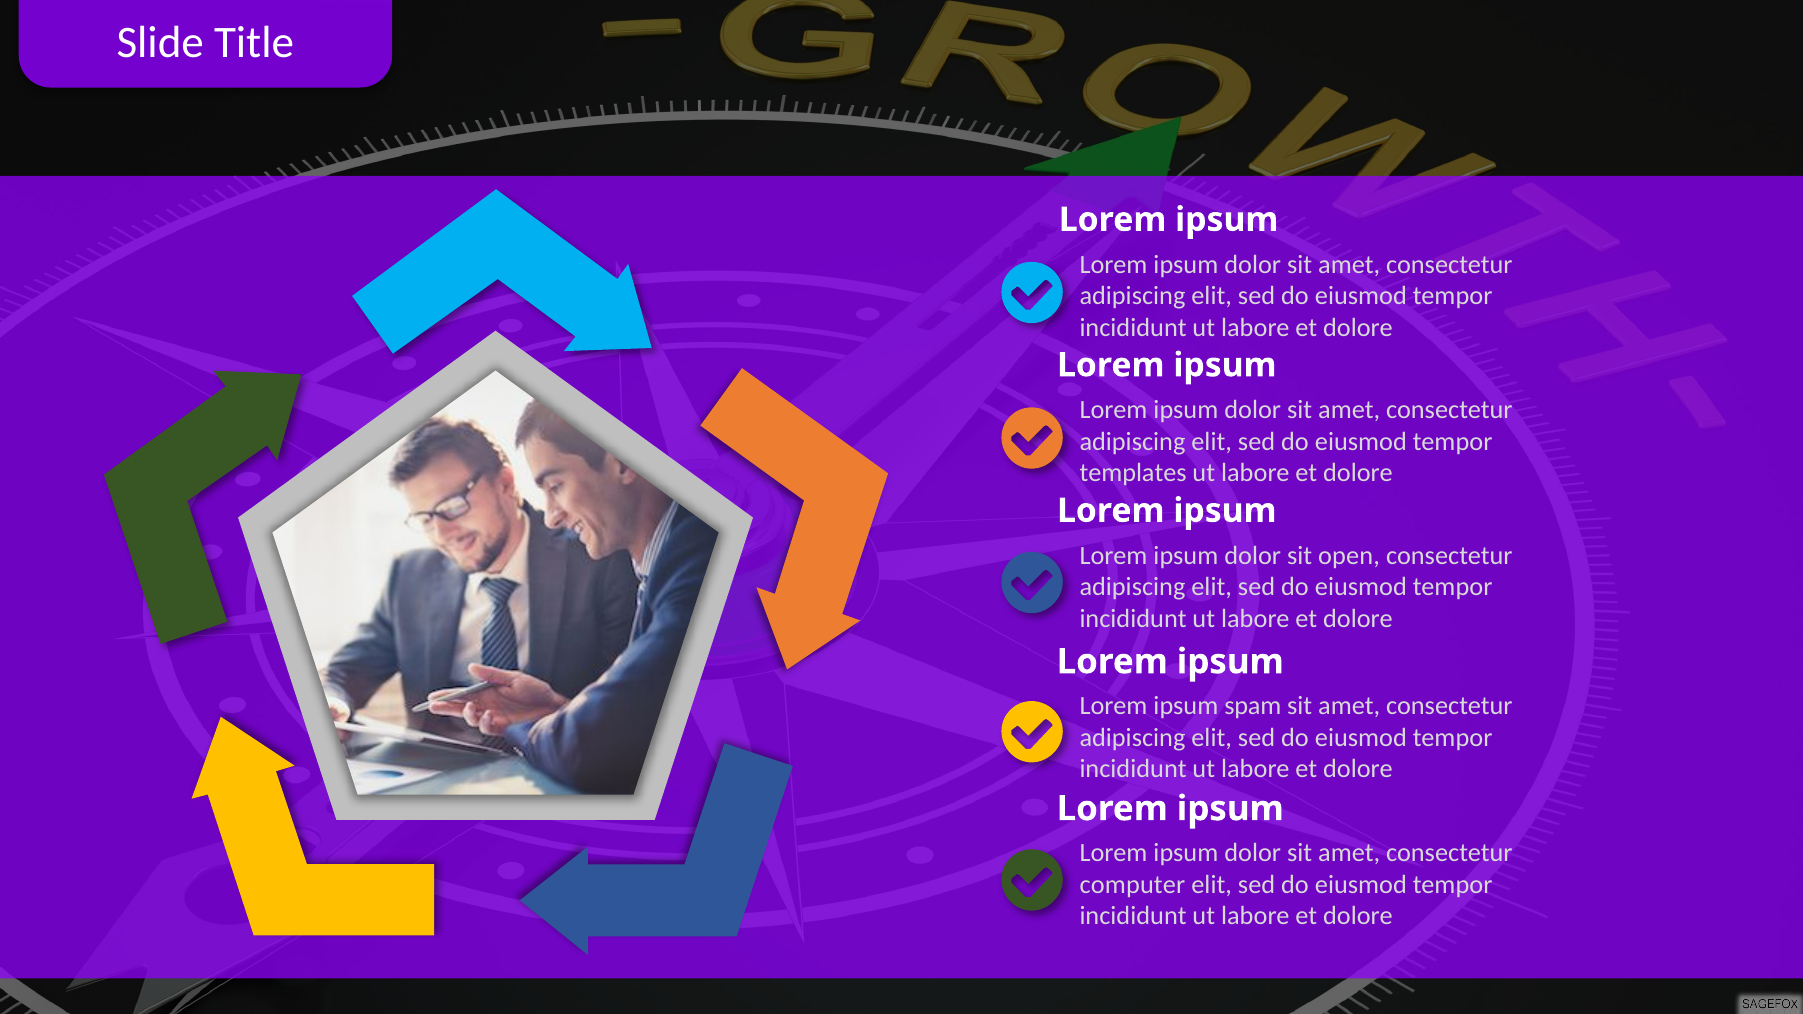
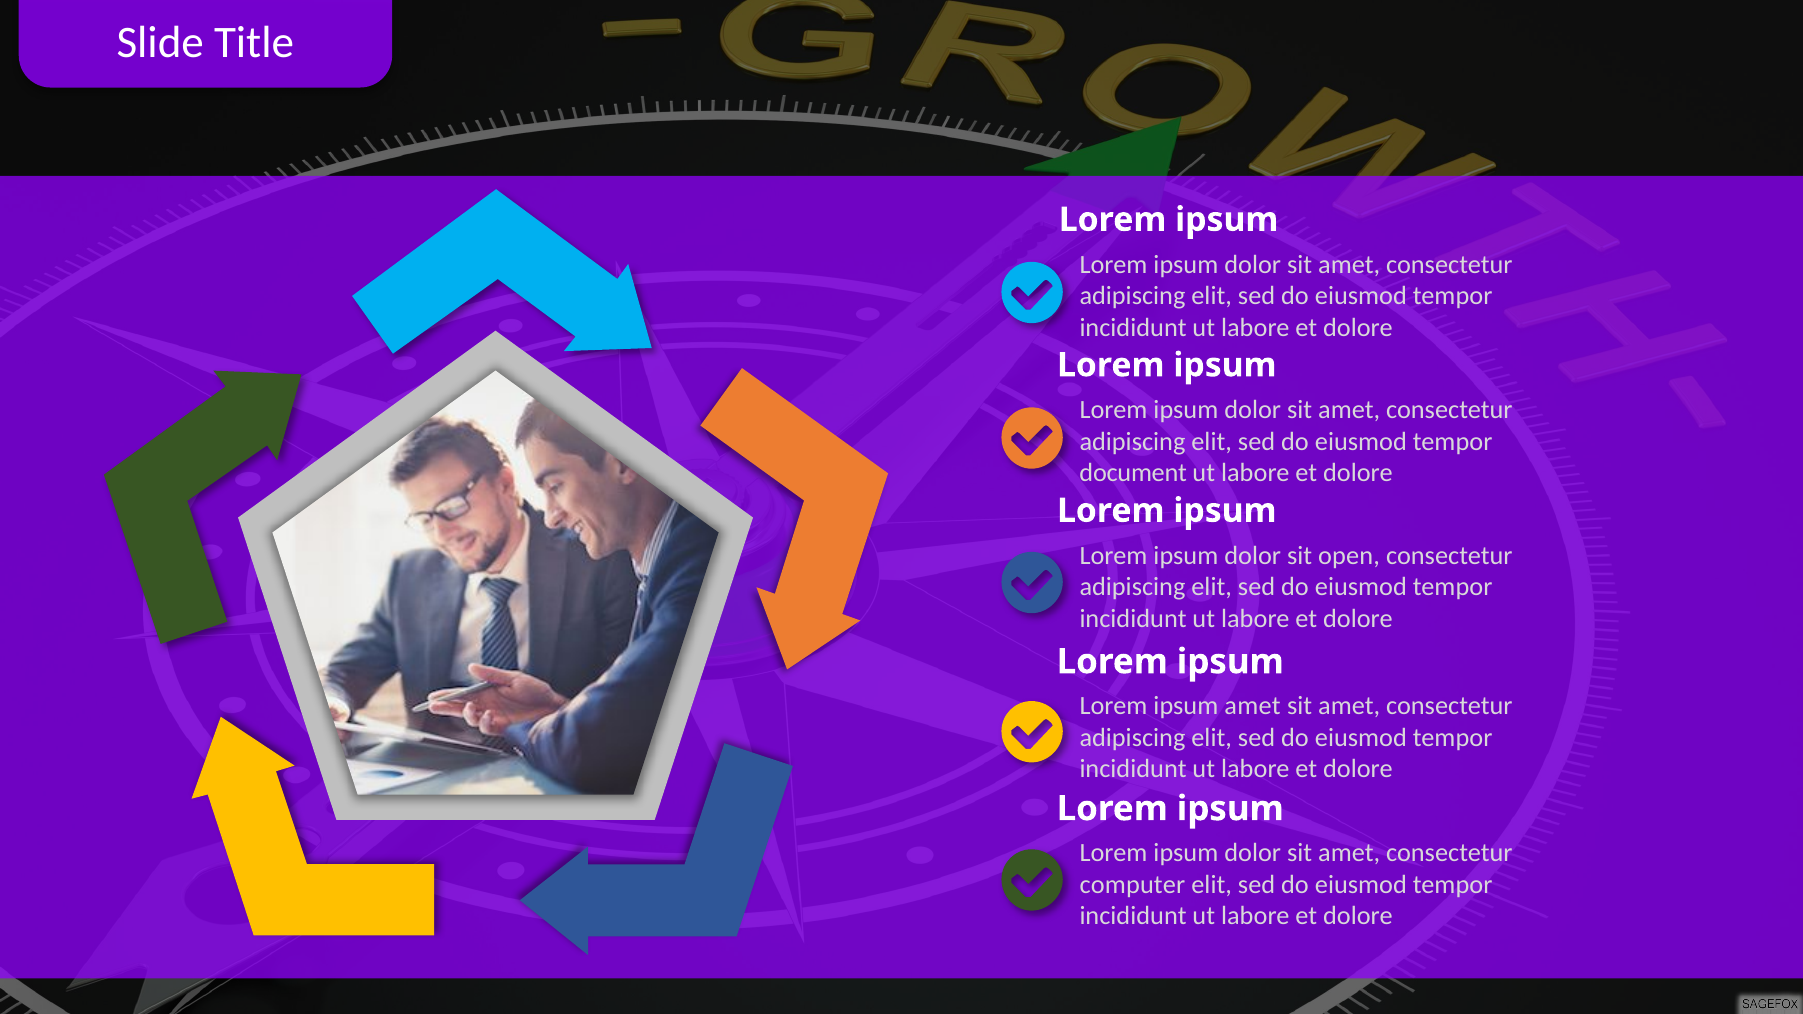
templates: templates -> document (1133, 473)
ipsum spam: spam -> amet (1253, 706)
